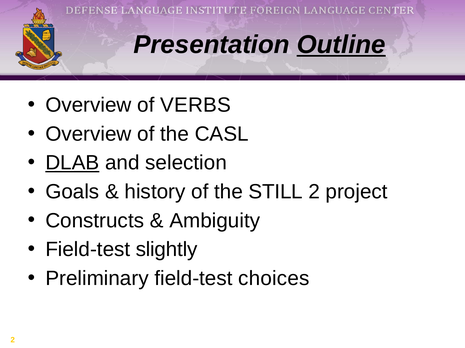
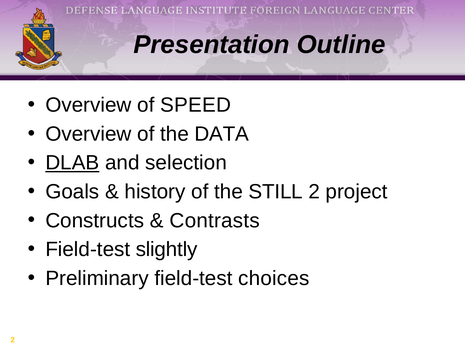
Outline underline: present -> none (341, 45)
VERBS: VERBS -> SPEED (196, 105)
CASL: CASL -> DATA (222, 134)
Ambiguity: Ambiguity -> Contrasts (215, 221)
